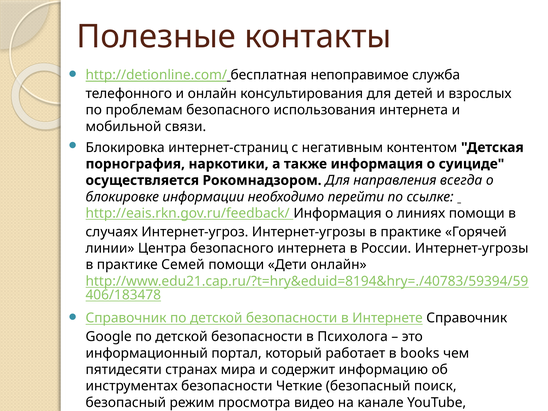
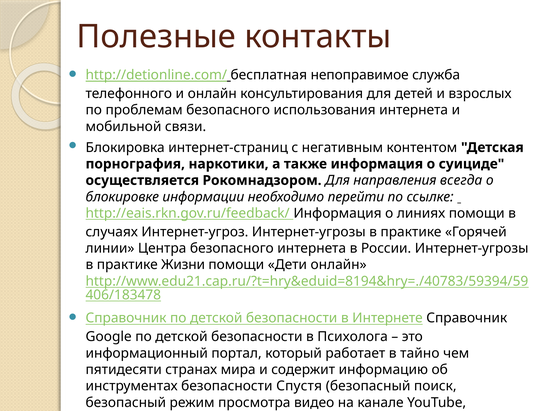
Семей: Семей -> Жизни (183, 265)
books: books -> тайно (420, 353)
Четкие: Четкие -> Спустя (299, 386)
